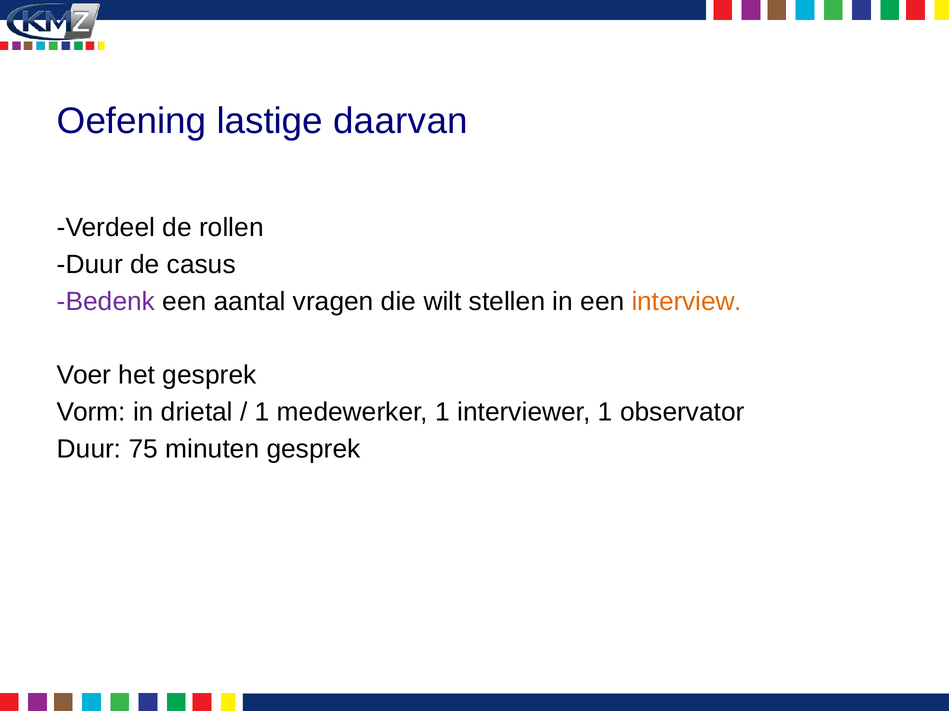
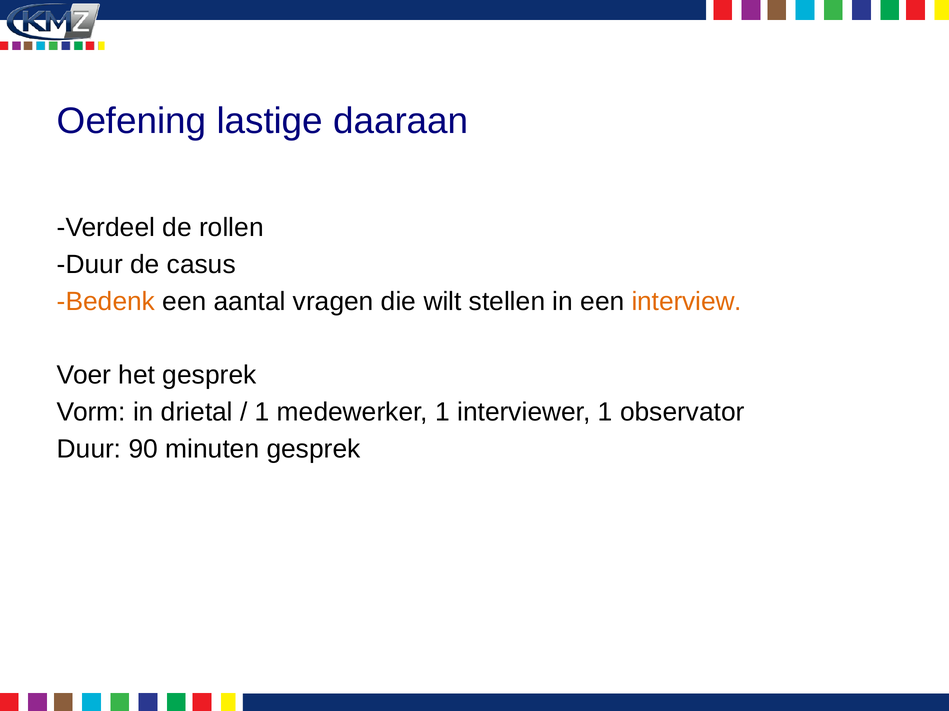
daarvan: daarvan -> daaraan (401, 121)
Bedenk colour: purple -> orange (106, 302)
75: 75 -> 90 (143, 450)
